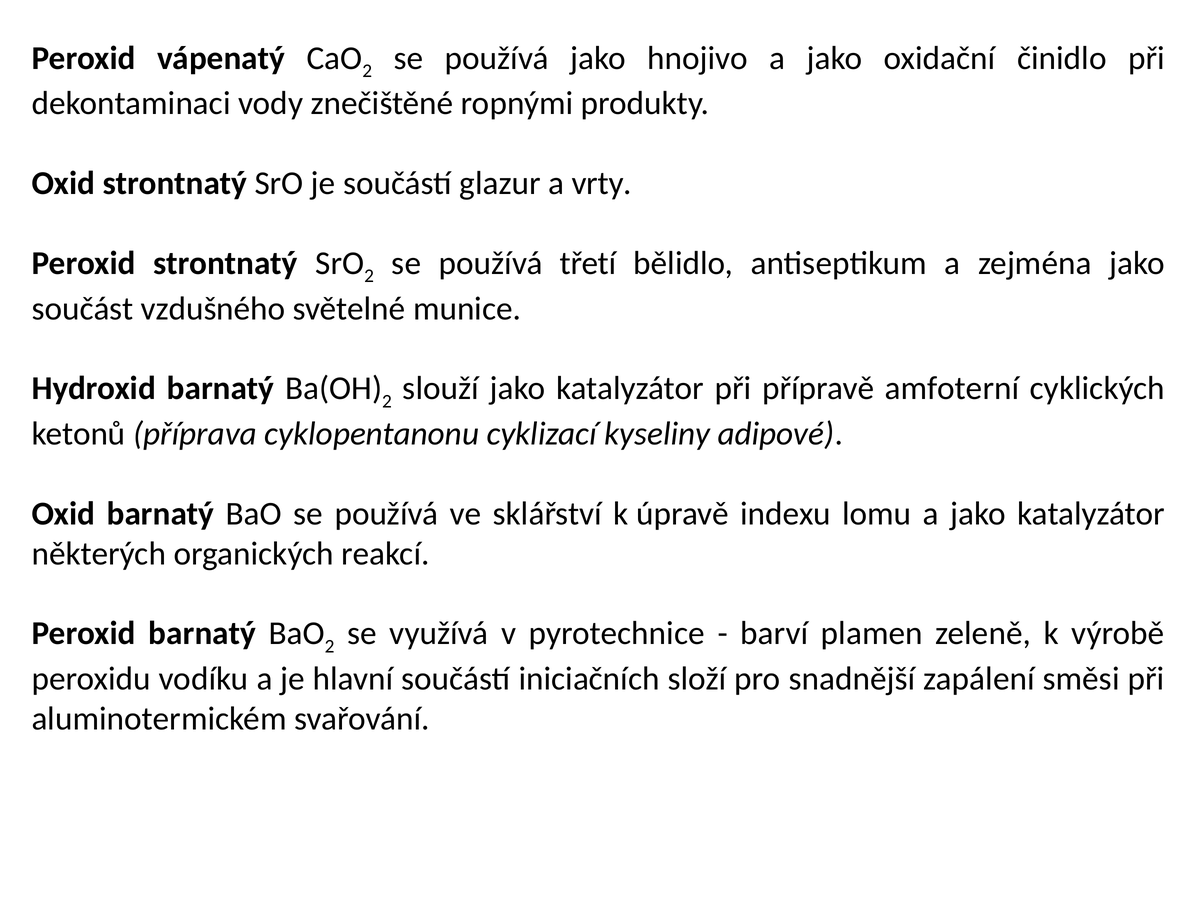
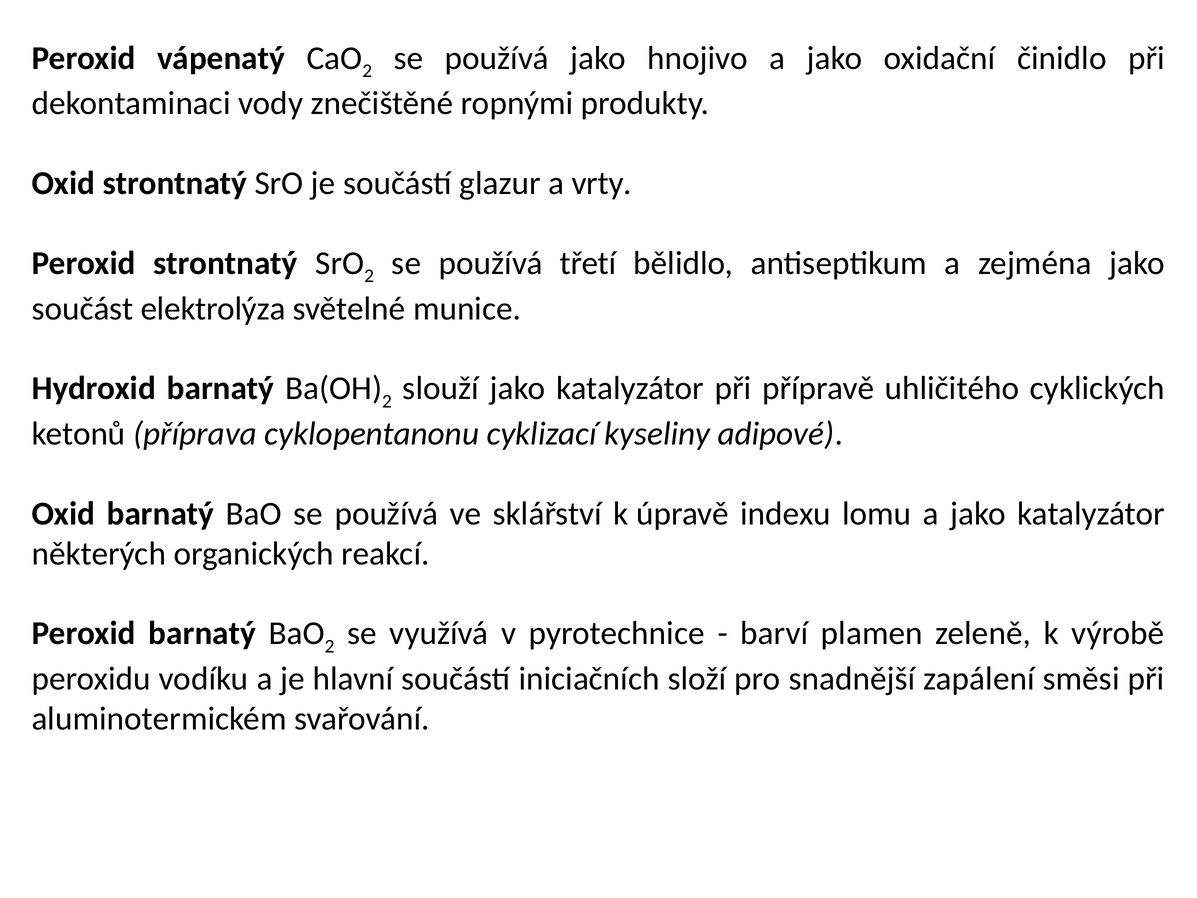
vzdušného: vzdušného -> elektrolýza (213, 308)
amfoterní: amfoterní -> uhličitého (952, 388)
